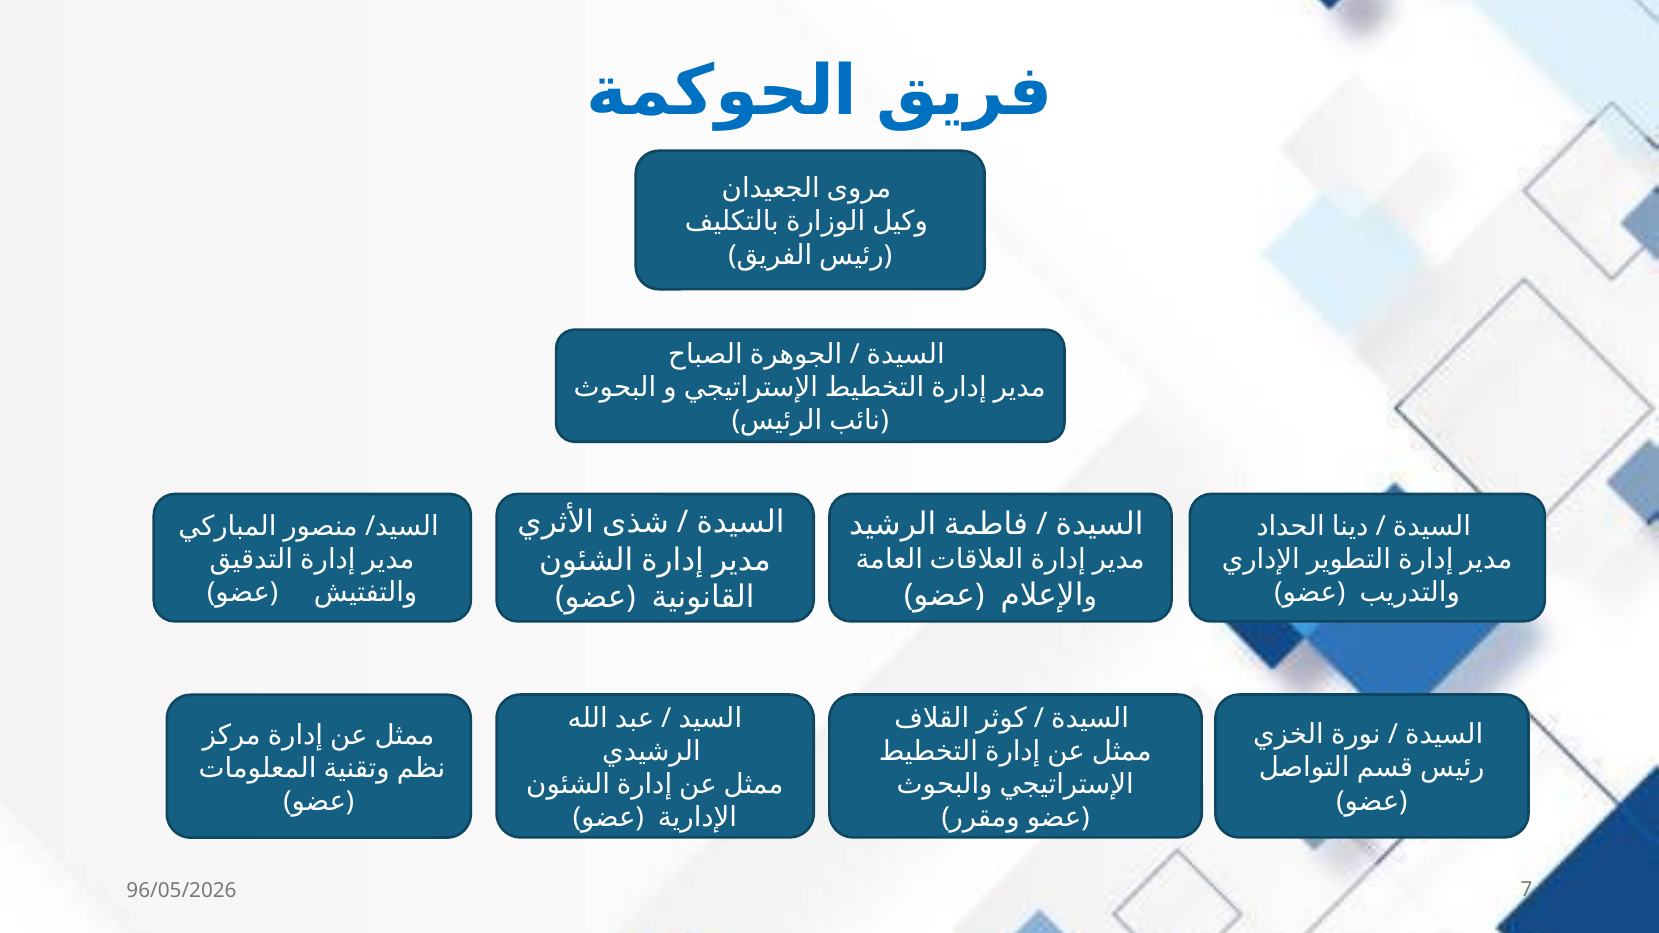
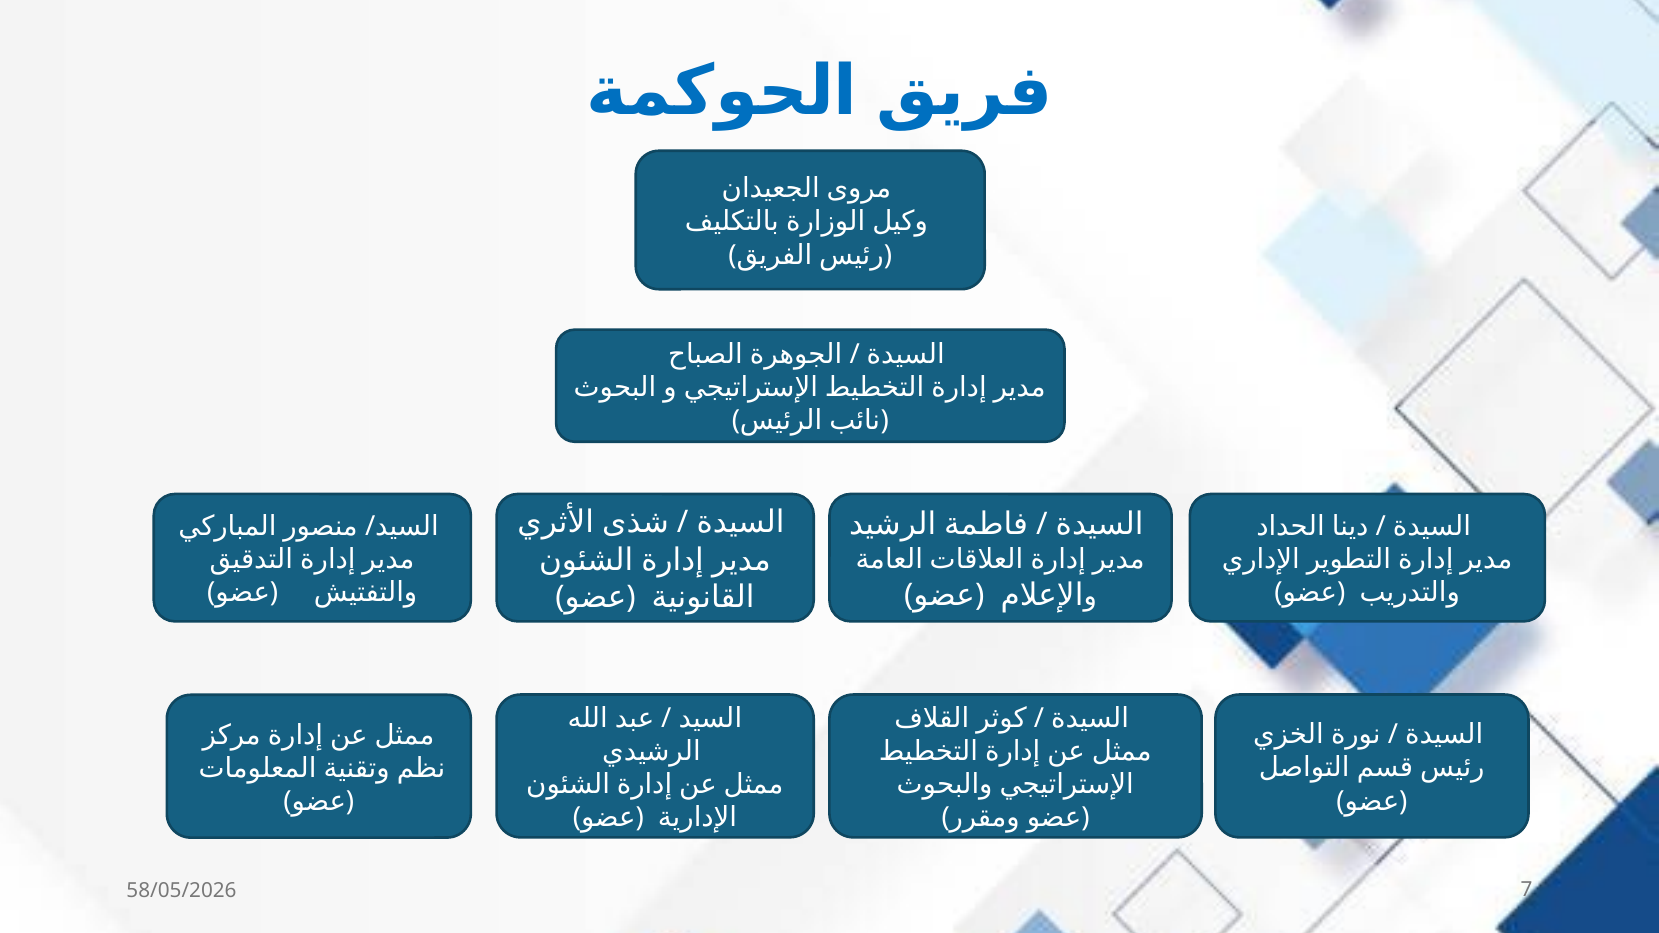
96/05/2026: 96/05/2026 -> 58/05/2026 (182, 891)
